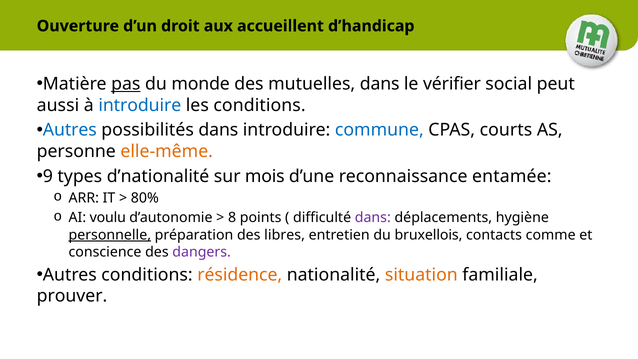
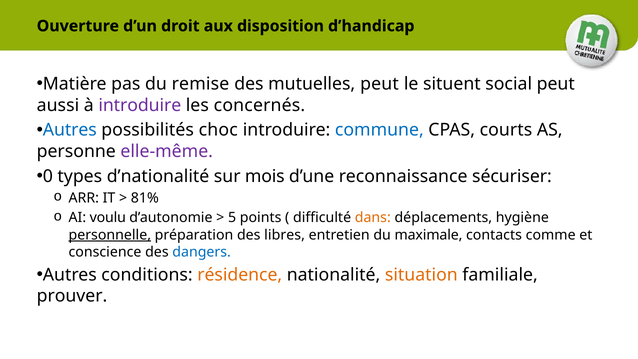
accueillent: accueillent -> disposition (280, 26)
pas underline: present -> none (126, 84)
monde: monde -> remise (200, 84)
mutuelles dans: dans -> peut (379, 84)
vérifier: vérifier -> situent (452, 84)
introduire colour: blue -> purple (140, 105)
les conditions: conditions -> concernés (259, 105)
possibilités dans: dans -> choc (218, 130)
elle-même colour: orange -> purple (167, 151)
9: 9 -> 0 (48, 176)
entamée: entamée -> sécuriser (512, 176)
80%: 80% -> 81% (145, 198)
8: 8 -> 5 (232, 218)
dans colour: purple -> orange (373, 218)
bruxellois: bruxellois -> maximale (429, 235)
dangers colour: purple -> blue (202, 252)
